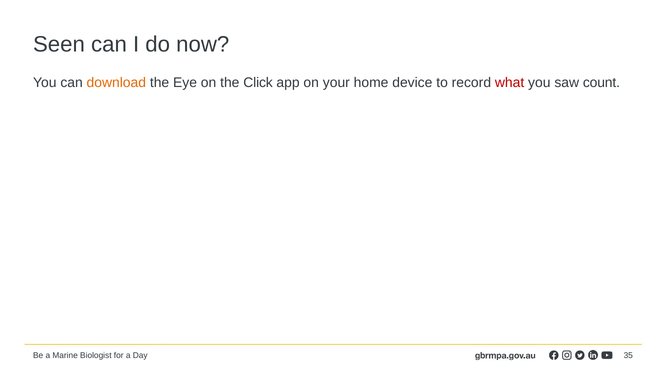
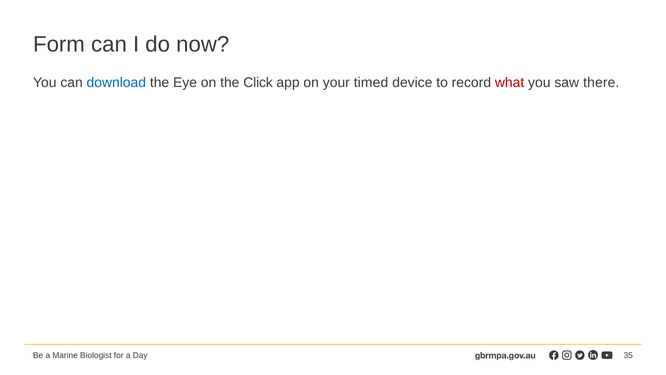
Seen: Seen -> Form (59, 44)
download colour: orange -> blue (116, 83)
home: home -> timed (371, 83)
count: count -> there (601, 83)
